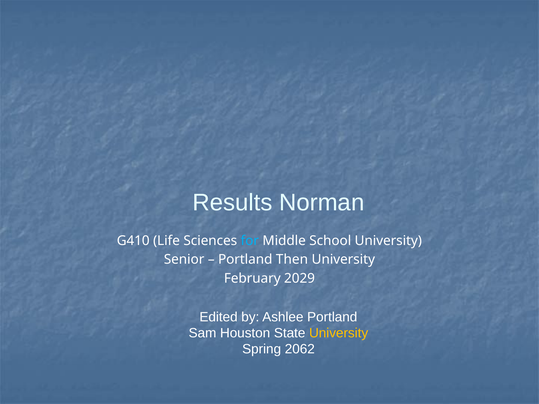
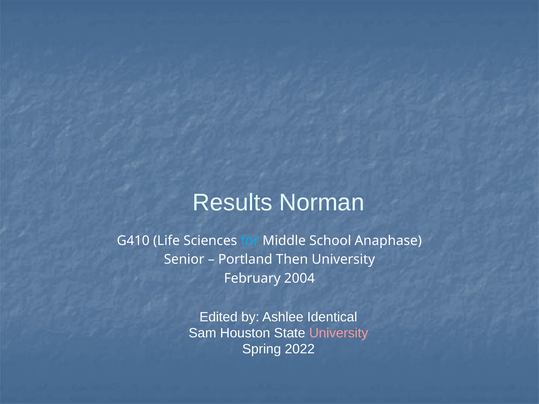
School University: University -> Anaphase (388, 241)
2029: 2029 -> 2004 (300, 279)
Ashlee Portland: Portland -> Identical (332, 317)
University colour: yellow -> pink (339, 333)
2062: 2062 -> 2022 (300, 349)
